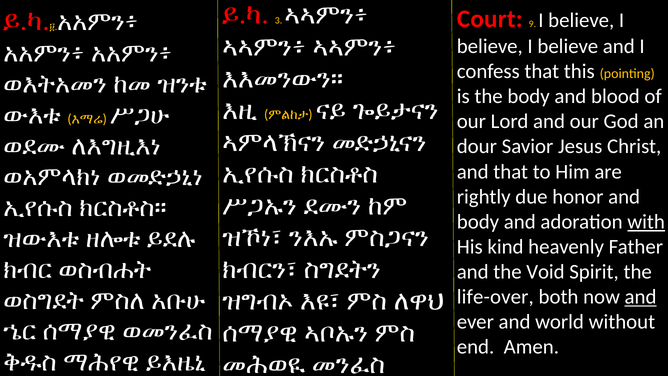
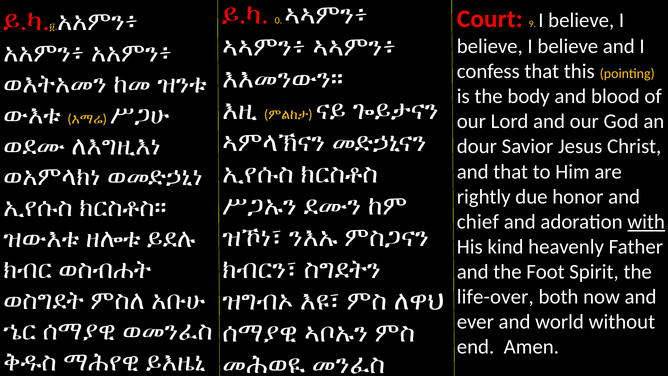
3: 3 -> 0 (279, 21)
body: body -> chief (478, 222)
Void: Void -> Foot (545, 272)
and underline: present -> none (641, 297)
